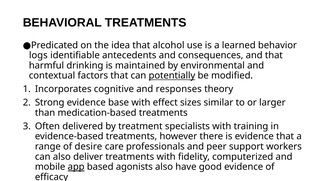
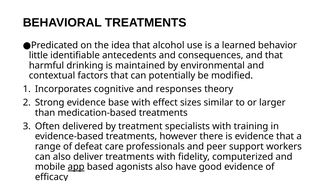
logs: logs -> little (38, 55)
potentially underline: present -> none (172, 76)
desire: desire -> defeat (88, 147)
